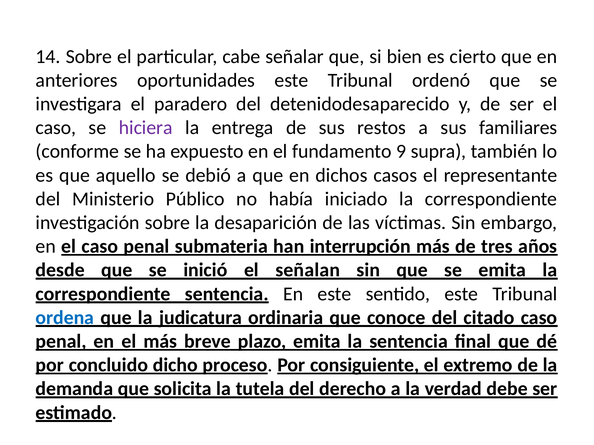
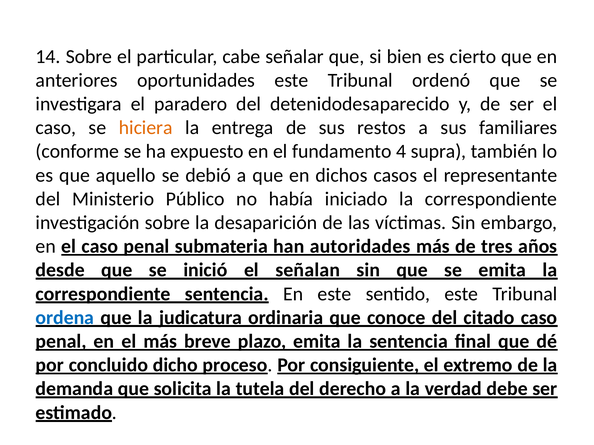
hiciera colour: purple -> orange (146, 128)
9: 9 -> 4 (401, 152)
interrupción: interrupción -> autoridades (360, 247)
